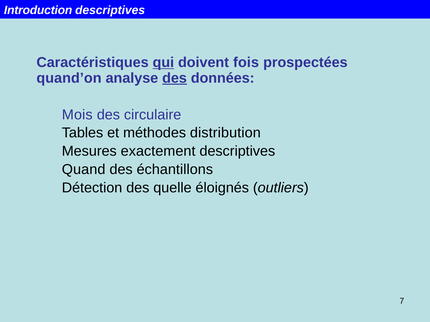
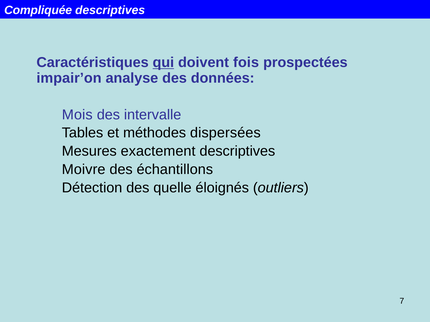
Introduction: Introduction -> Compliquée (38, 10)
quand’on: quand’on -> impair’on (69, 78)
des underline: present -> none (175, 78)
circulaire: circulaire -> intervalle (153, 115)
distribution: distribution -> dispersées (225, 133)
Quand: Quand -> Moivre (84, 170)
